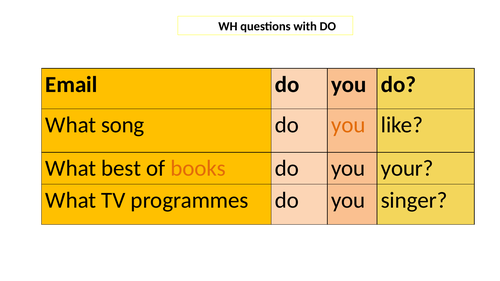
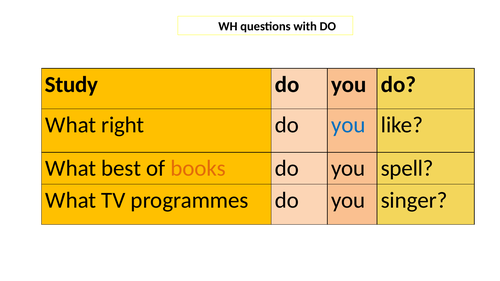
Email: Email -> Study (71, 85)
song: song -> right (123, 125)
you colour: orange -> blue (348, 125)
your: your -> spell (407, 169)
